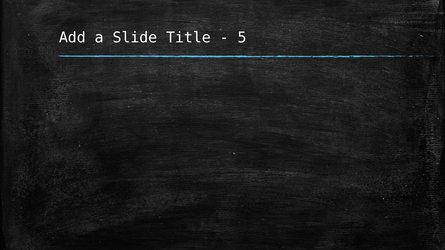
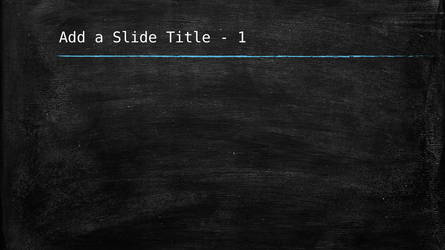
5: 5 -> 1 (242, 38)
